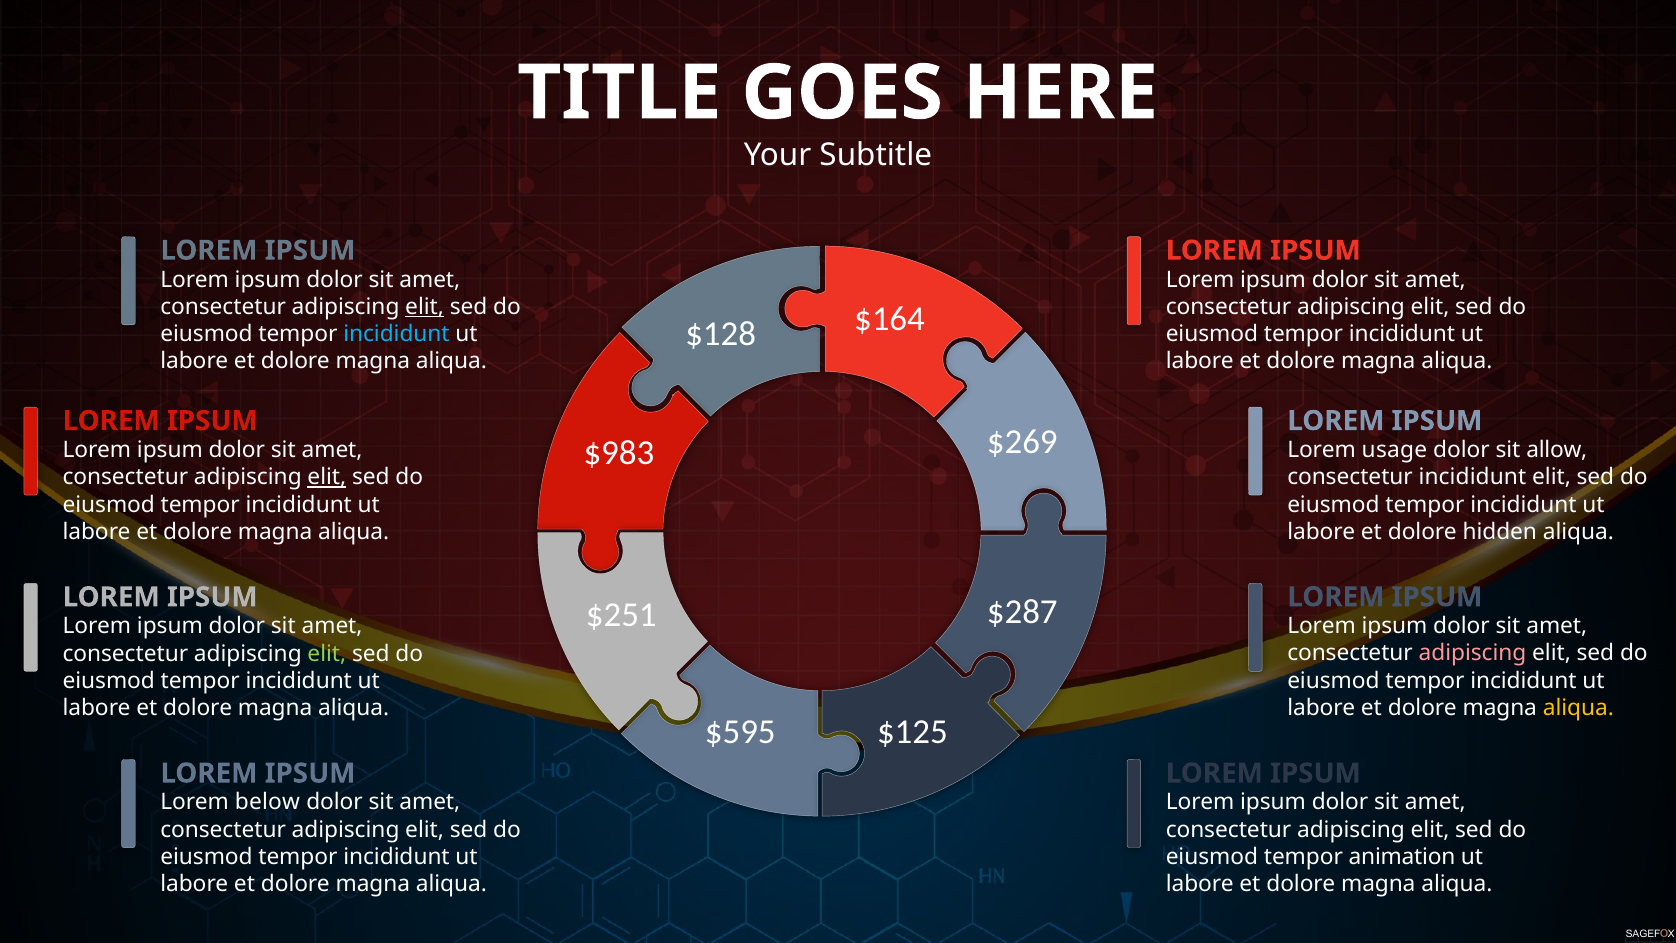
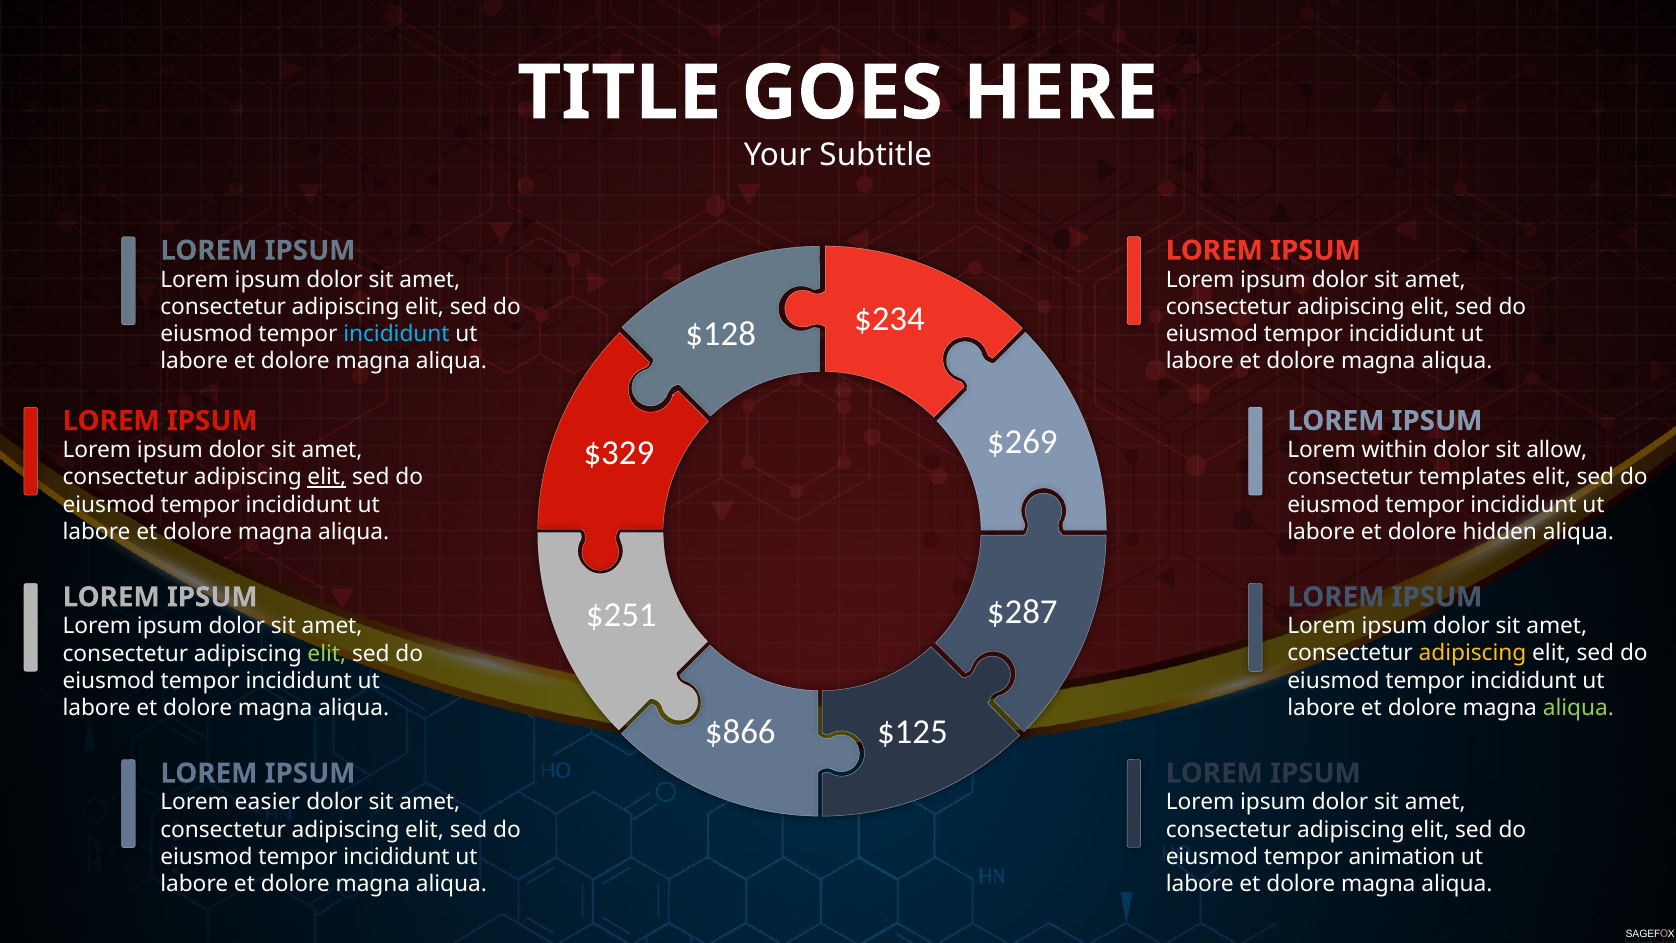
elit underline: present -> none (425, 307)
$164: $164 -> $234 (889, 319)
$983: $983 -> $329 (619, 452)
usage: usage -> within (1395, 450)
consectetur incididunt: incididunt -> templates (1472, 477)
adipiscing colour: pink -> yellow (1473, 653)
aliqua colour: yellow -> light green (1578, 708)
$595: $595 -> $866 (740, 732)
below: below -> easier (267, 802)
